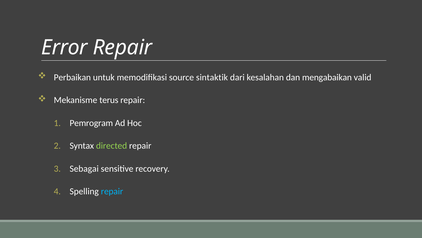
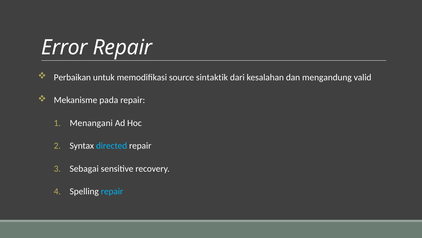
mengabaikan: mengabaikan -> mengandung (327, 77)
terus: terus -> pada (109, 100)
Pemrogram: Pemrogram -> Menangani (91, 123)
directed colour: light green -> light blue (112, 145)
